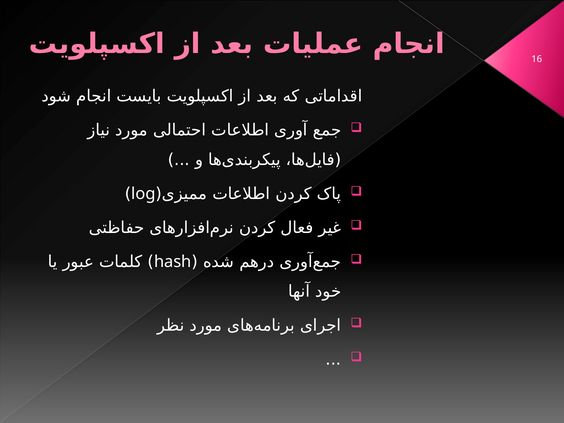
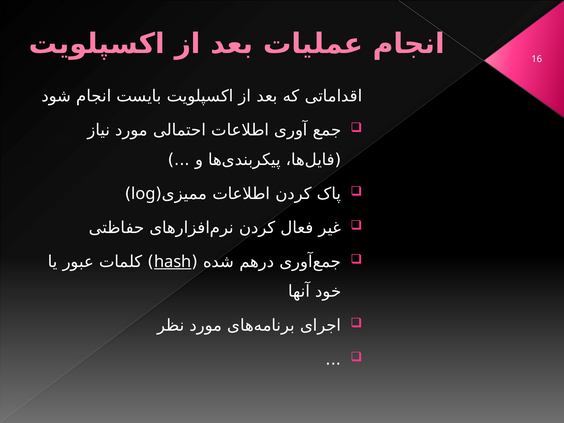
hash underline: none -> present (173, 262)
